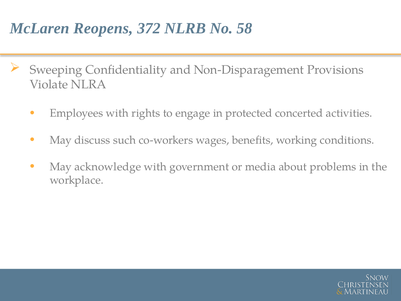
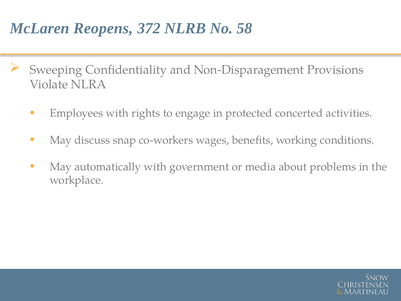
such: such -> snap (125, 140)
acknowledge: acknowledge -> automatically (108, 167)
